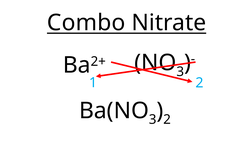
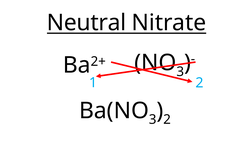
Combo: Combo -> Neutral (86, 23)
